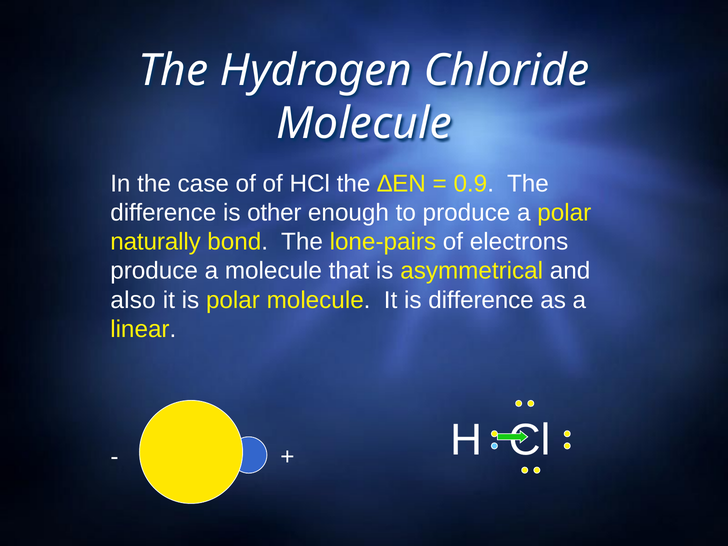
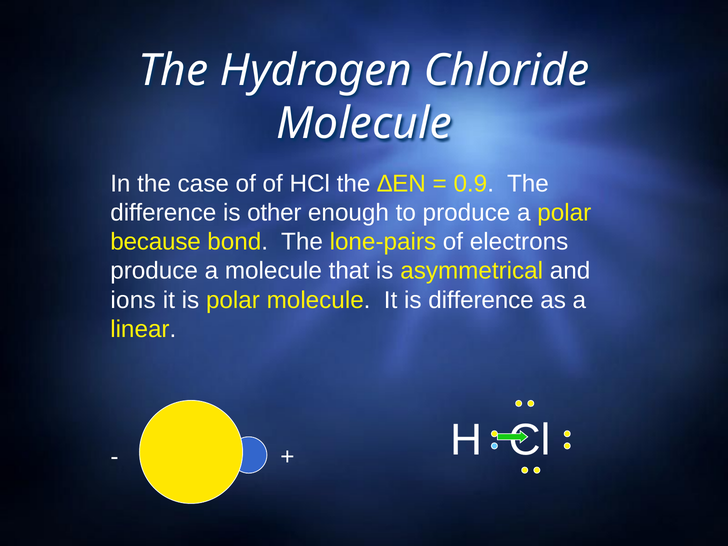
naturally: naturally -> because (156, 242)
also: also -> ions (133, 300)
